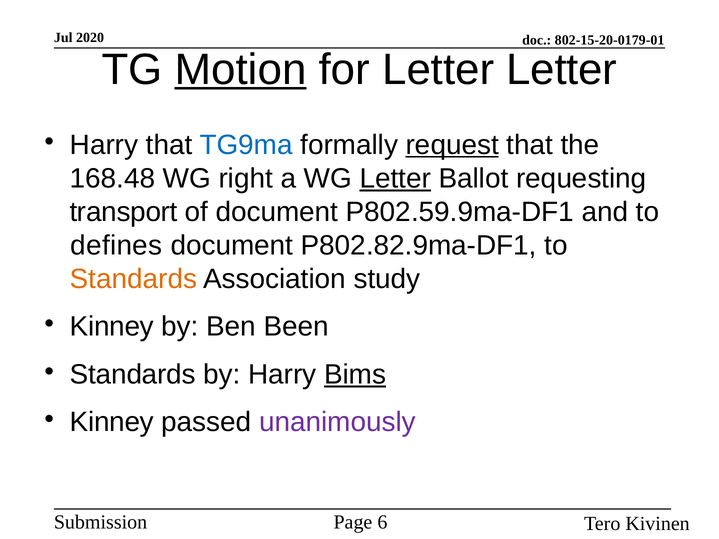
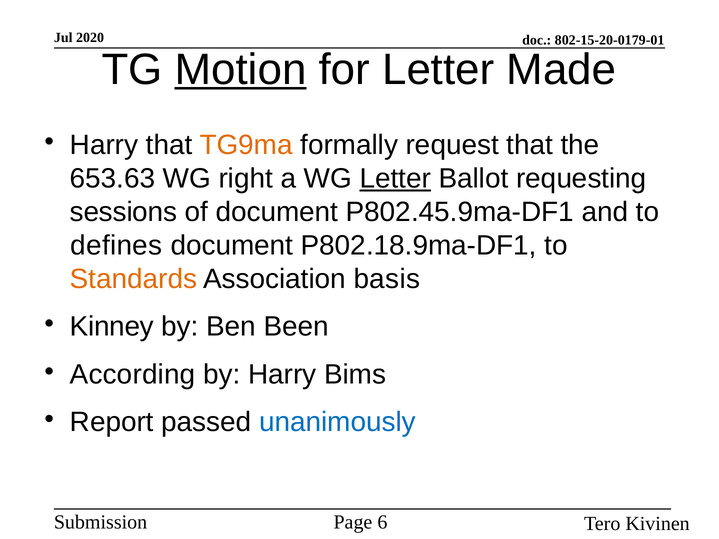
Letter Letter: Letter -> Made (561, 70)
TG9ma colour: blue -> orange (246, 145)
request underline: present -> none (452, 145)
168.48: 168.48 -> 653.63 (113, 178)
transport: transport -> sessions (124, 212)
P802.59.9ma-DF1: P802.59.9ma-DF1 -> P802.45.9ma-DF1 (460, 212)
P802.82.9ma-DF1: P802.82.9ma-DF1 -> P802.18.9ma-DF1 (419, 246)
study: study -> basis (387, 279)
Standards: Standards -> According (133, 375)
Bims underline: present -> none (355, 375)
Kinney: Kinney -> Report (112, 422)
unanimously colour: purple -> blue (337, 422)
